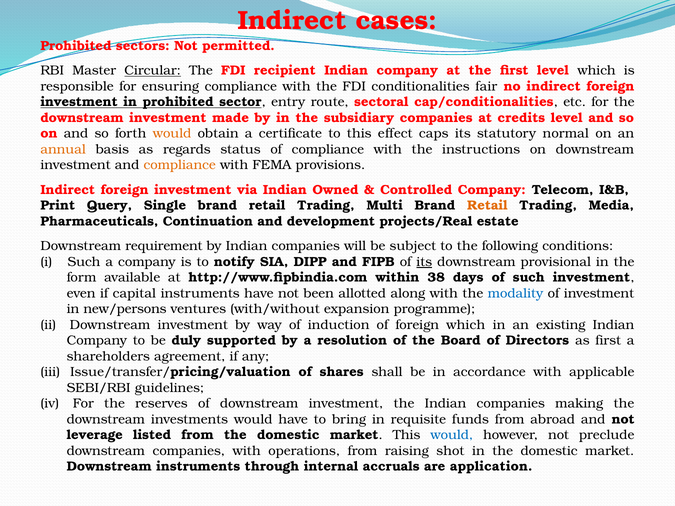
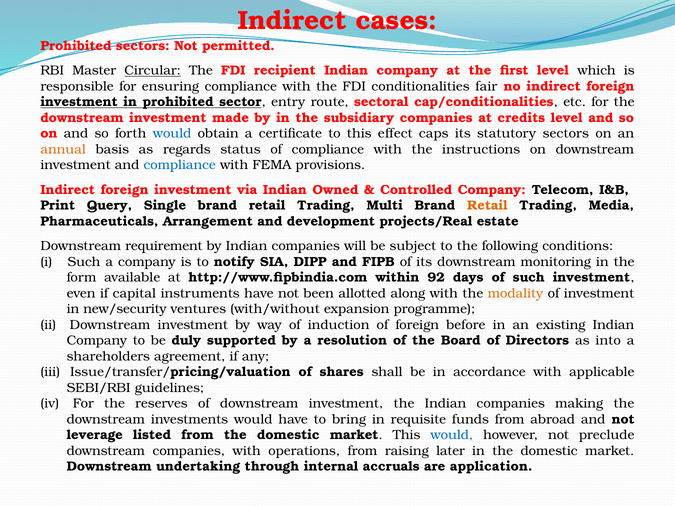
would colour: orange -> blue (172, 134)
statutory normal: normal -> sectors (566, 134)
compliance colour: orange -> blue (180, 165)
Continuation: Continuation -> Arrangement (208, 221)
its underline: present -> none (424, 262)
provisional: provisional -> monitoring (556, 262)
38: 38 -> 92 (436, 278)
modality colour: blue -> orange (515, 293)
new/persons: new/persons -> new/security (125, 309)
foreign which: which -> before (466, 325)
as first: first -> into (608, 341)
shot: shot -> later (450, 451)
Downstream instruments: instruments -> undertaking (198, 467)
